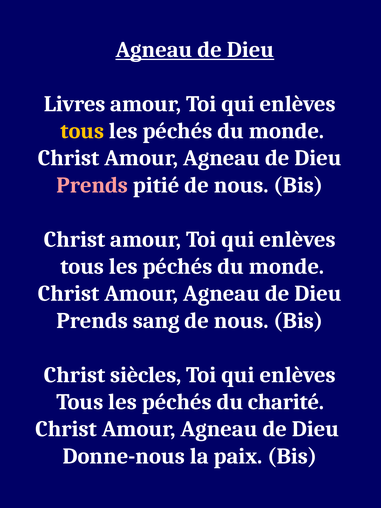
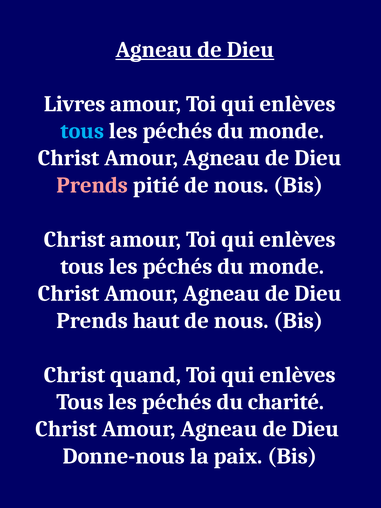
tous colour: yellow -> light blue (82, 131)
sang: sang -> haut (156, 321)
siècles: siècles -> quand (146, 375)
